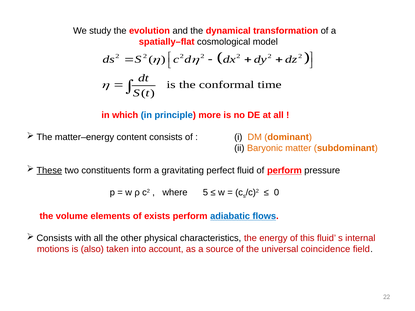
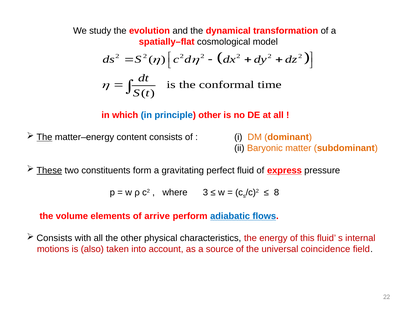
principle more: more -> other (210, 115)
The underline: none -> present (44, 137)
of perform: perform -> express (284, 170)
5: 5 -> 3 (205, 193)
0: 0 -> 8 (276, 193)
exists: exists -> arrive (157, 216)
